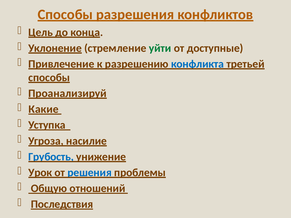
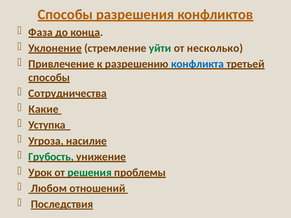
Цель: Цель -> Фаза (41, 32)
доступные: доступные -> несколько (215, 48)
Проанализируй: Проанализируй -> Сотрудничества (68, 93)
Грубость colour: blue -> green (51, 157)
решения colour: blue -> green (90, 173)
Общую: Общую -> Любом (49, 189)
